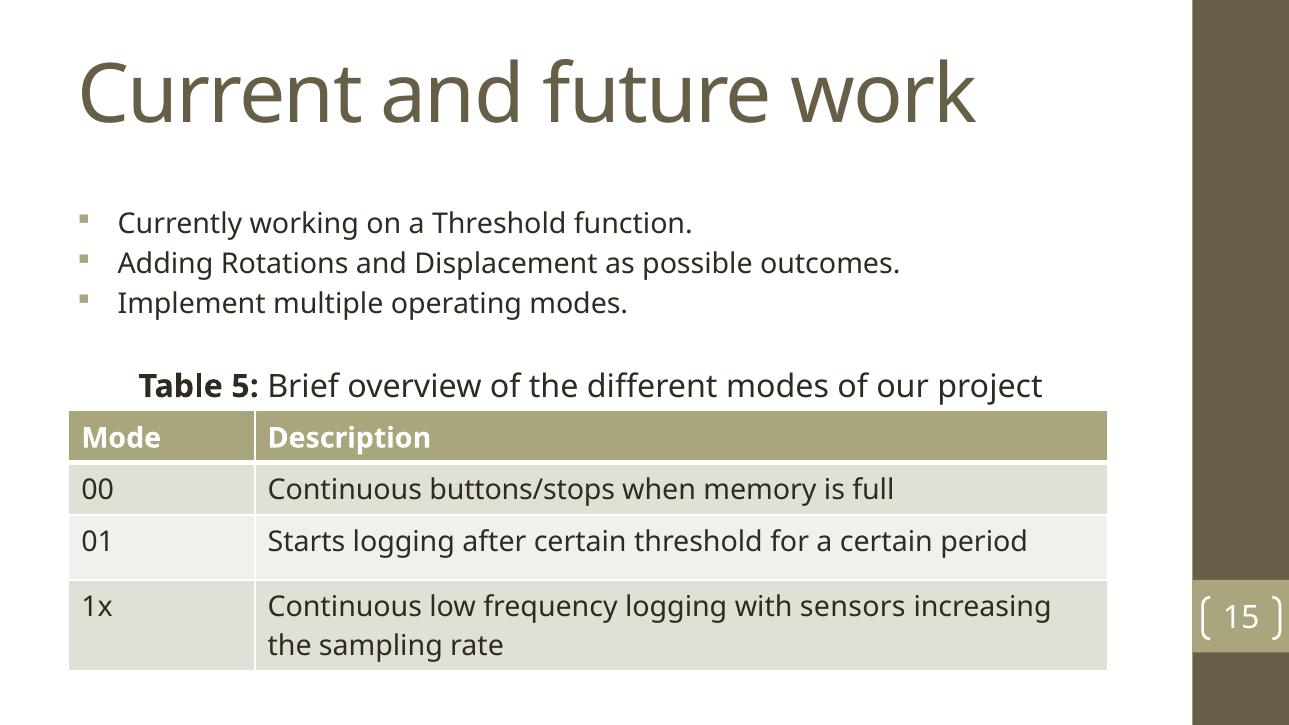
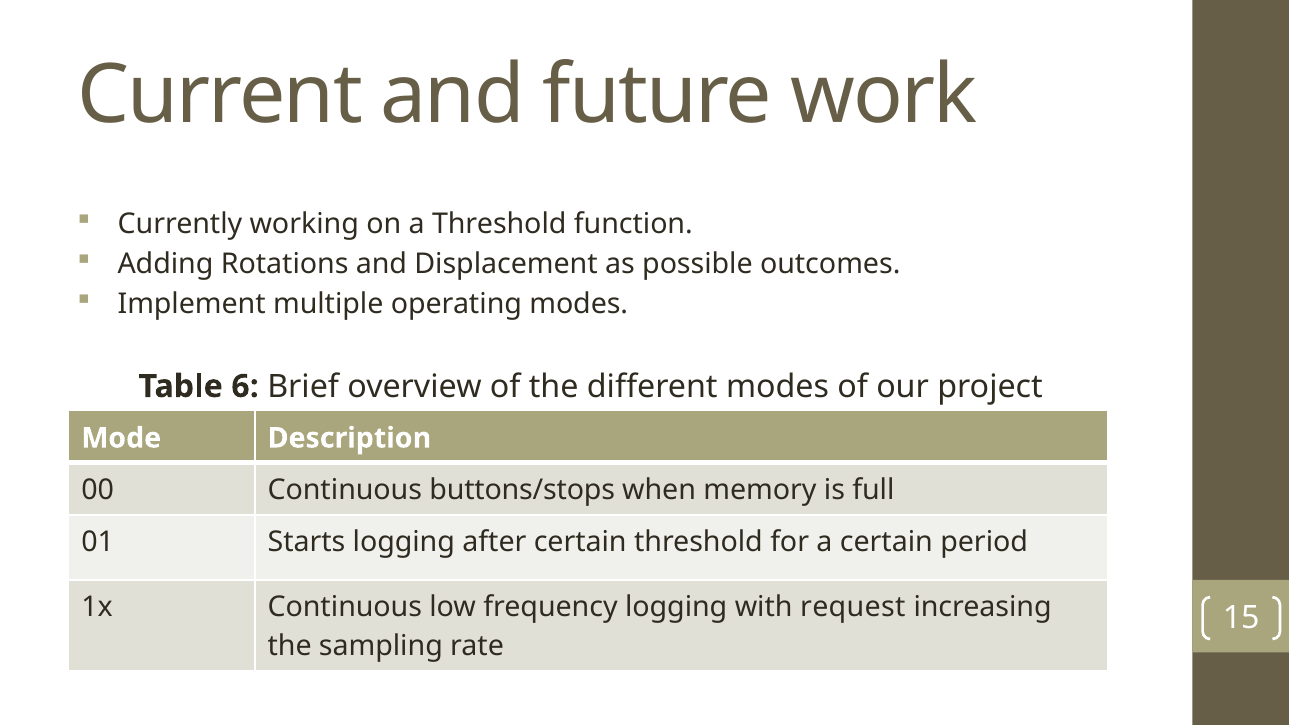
5: 5 -> 6 (245, 386)
sensors: sensors -> request (853, 607)
